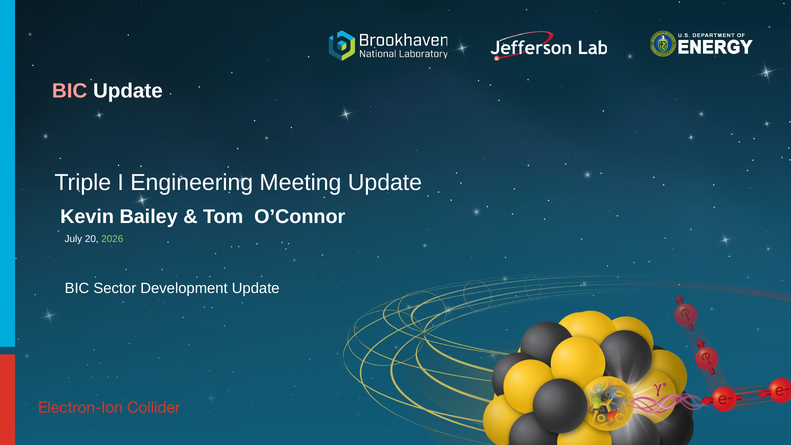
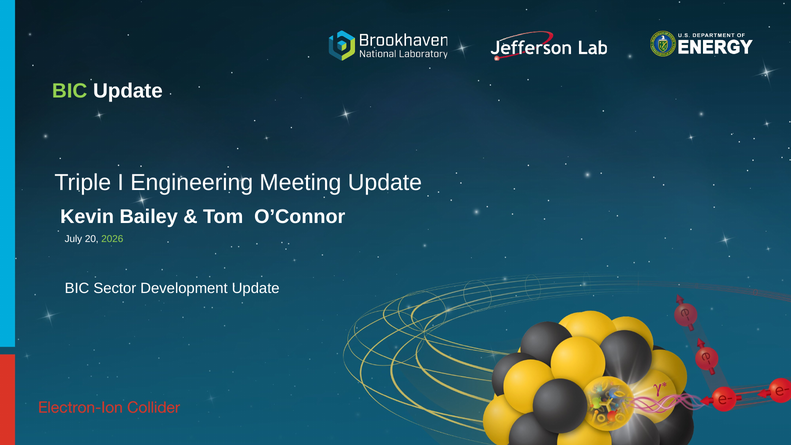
BIC colour: pink -> light green (70, 91)
